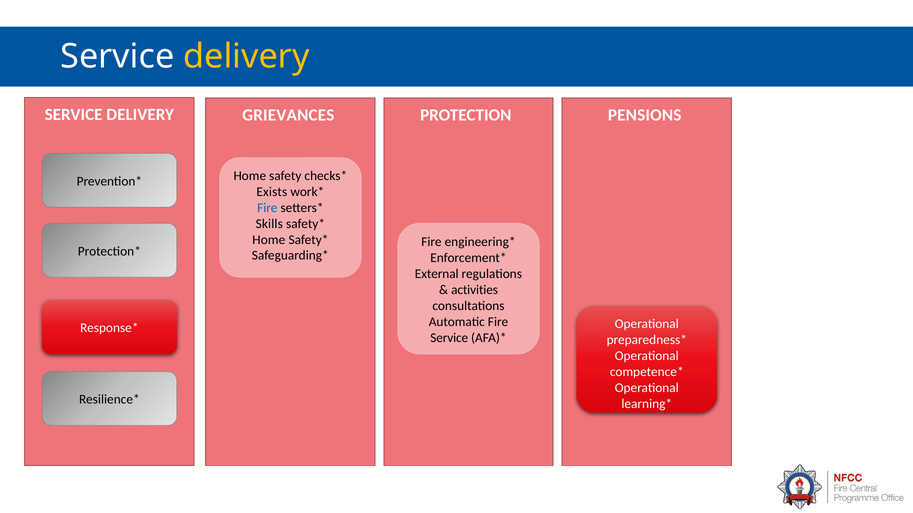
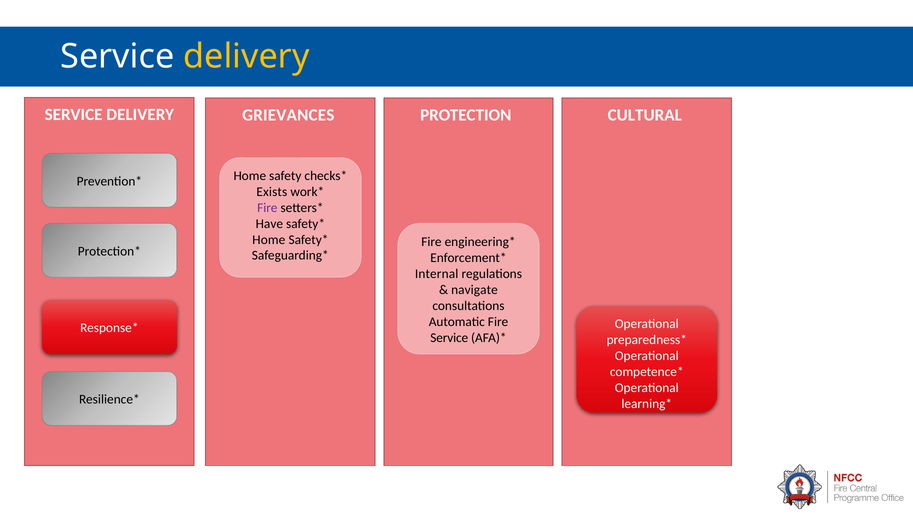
PENSIONS: PENSIONS -> CULTURAL (645, 115)
Fire colour: blue -> purple (267, 208)
Skills: Skills -> Have (269, 224)
External: External -> Internal (437, 274)
activities: activities -> navigate (474, 290)
